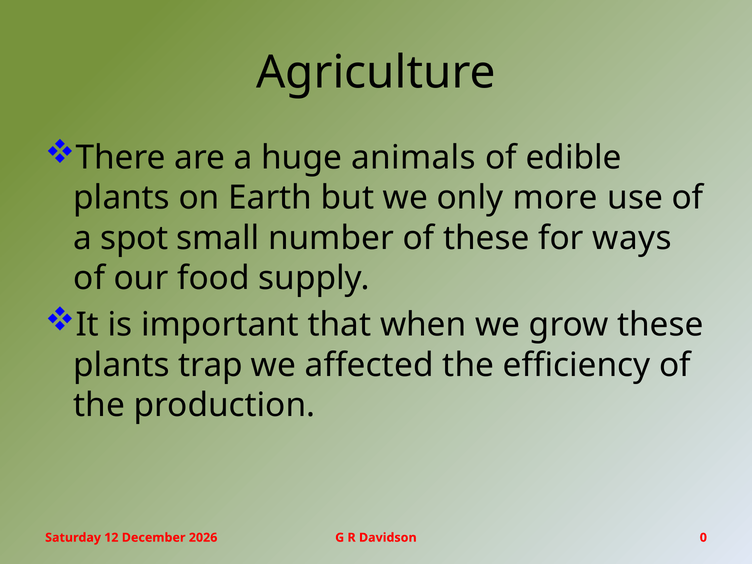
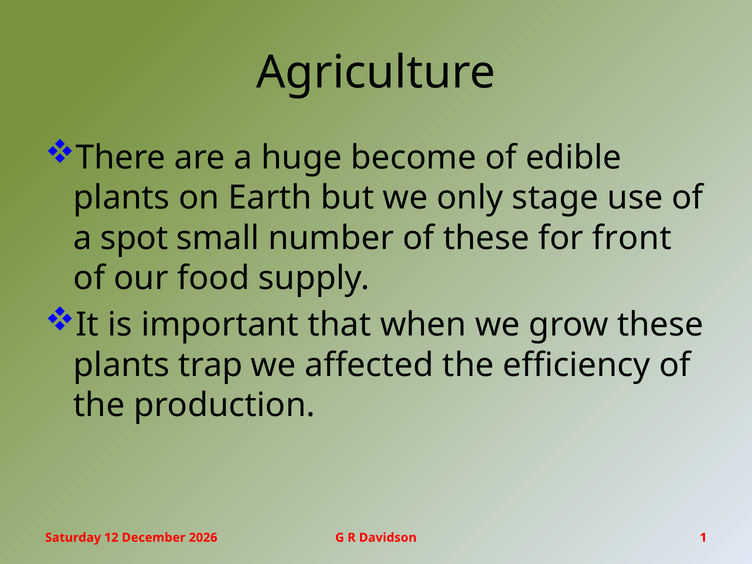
animals: animals -> become (414, 158)
more: more -> stage (555, 198)
ways: ways -> front (632, 238)
0: 0 -> 1 (703, 538)
